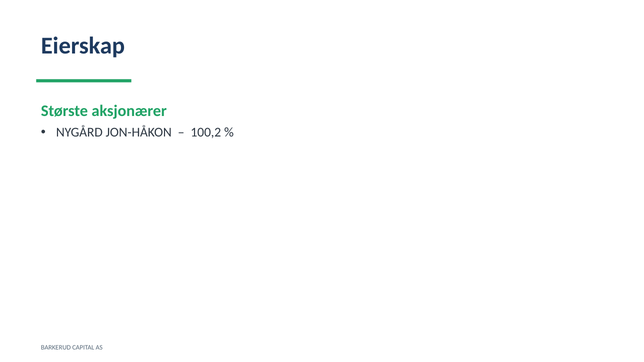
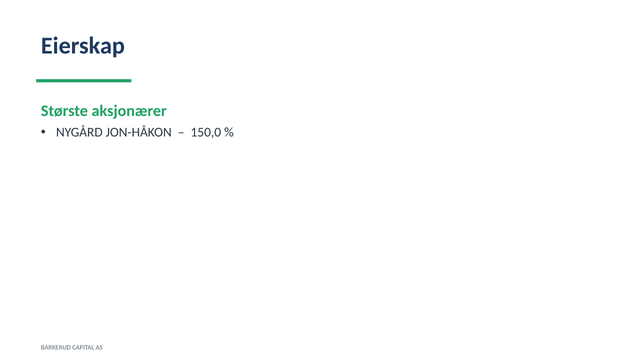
100,2: 100,2 -> 150,0 (206, 132)
